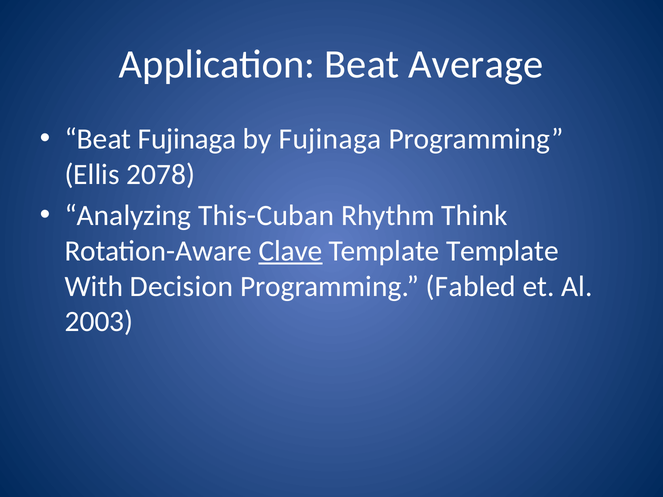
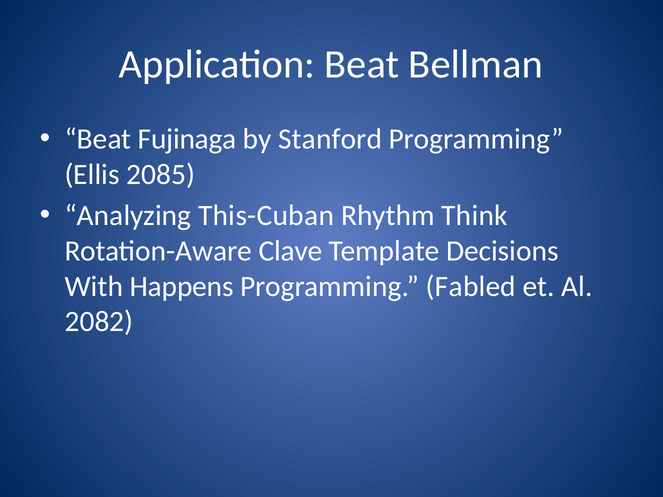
Average: Average -> Bellman (476, 64)
by Fujinaga: Fujinaga -> Stanford (330, 139)
2078: 2078 -> 2085 (161, 174)
Clave underline: present -> none (290, 251)
Template Template: Template -> Decisions (502, 251)
Decision: Decision -> Happens (182, 286)
2003: 2003 -> 2082 (99, 322)
